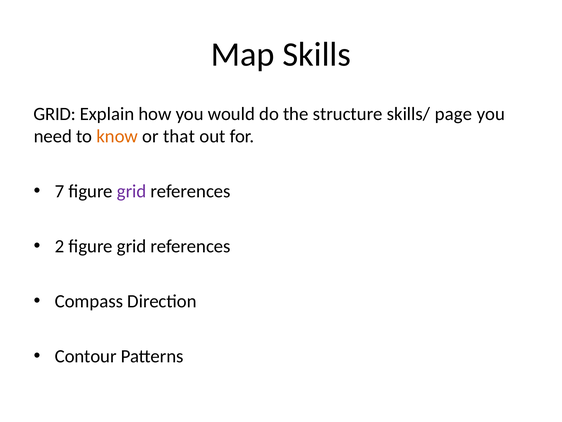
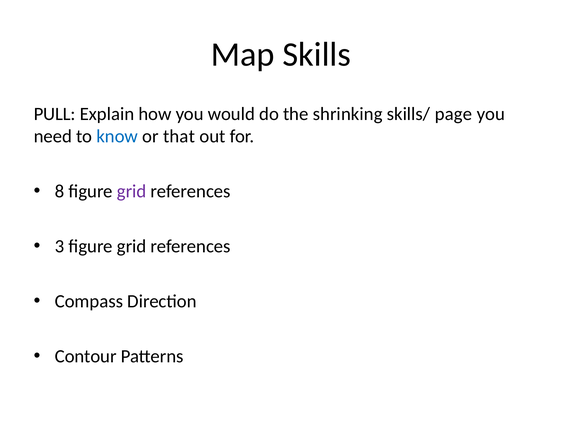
GRID: GRID -> PULL (55, 114)
structure: structure -> shrinking (348, 114)
know colour: orange -> blue (117, 136)
7: 7 -> 8 (60, 191)
2: 2 -> 3 (60, 246)
